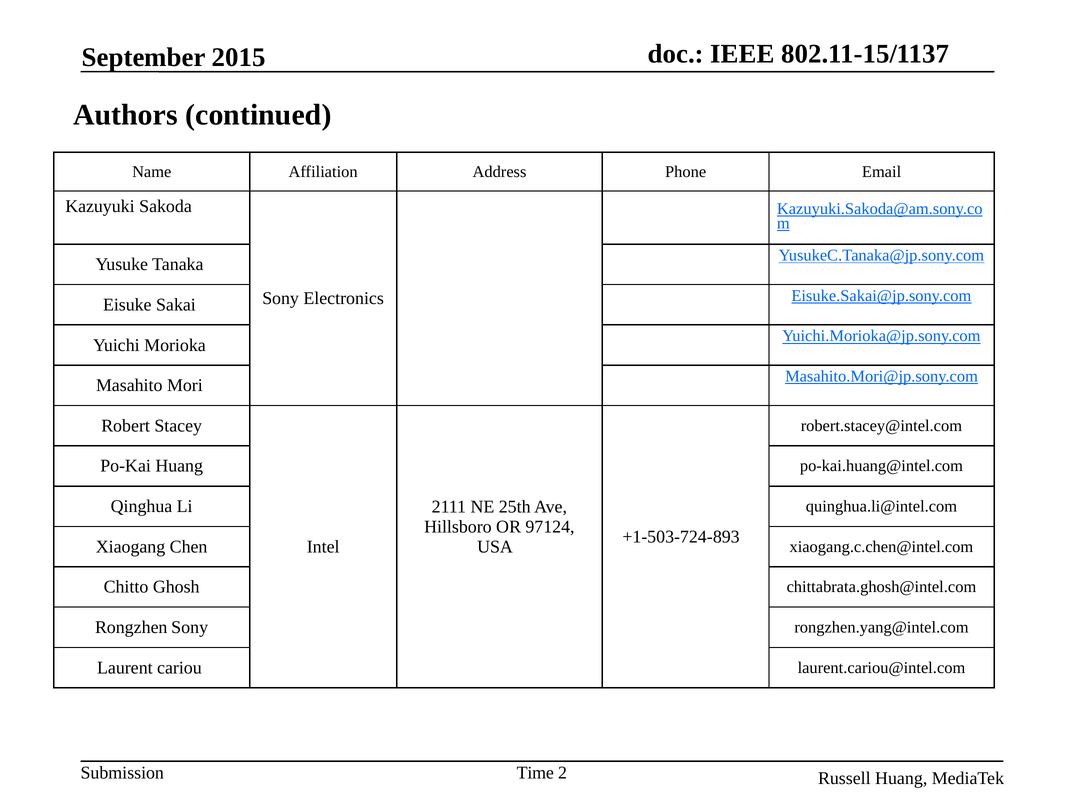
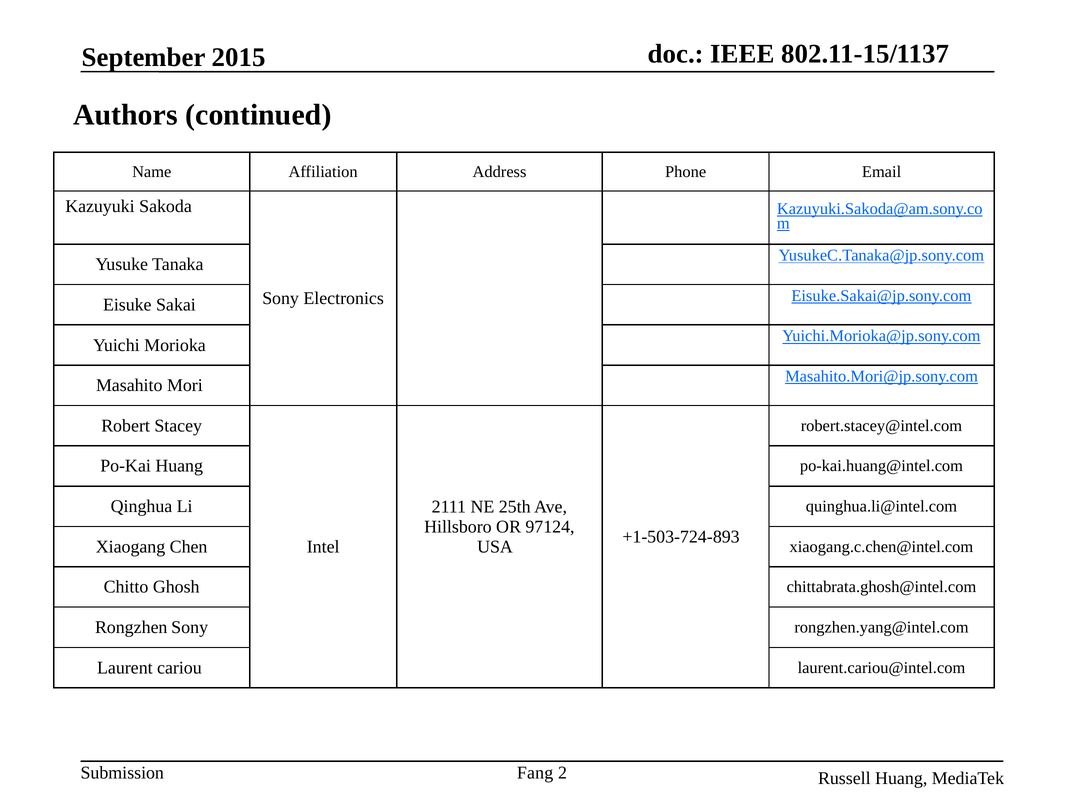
Time: Time -> Fang (535, 773)
